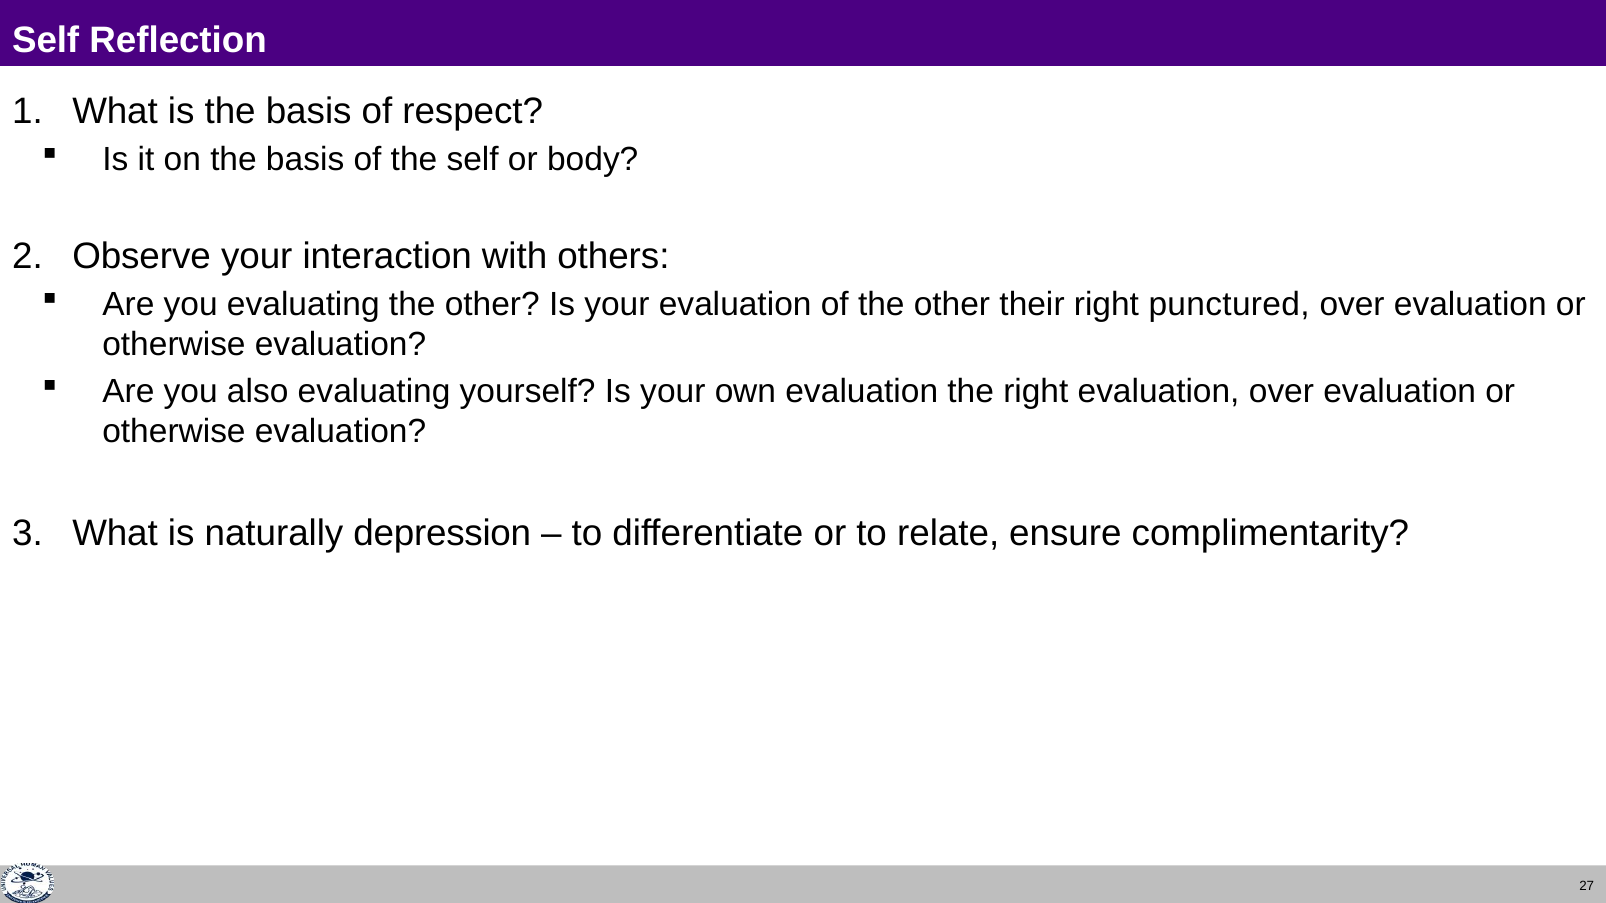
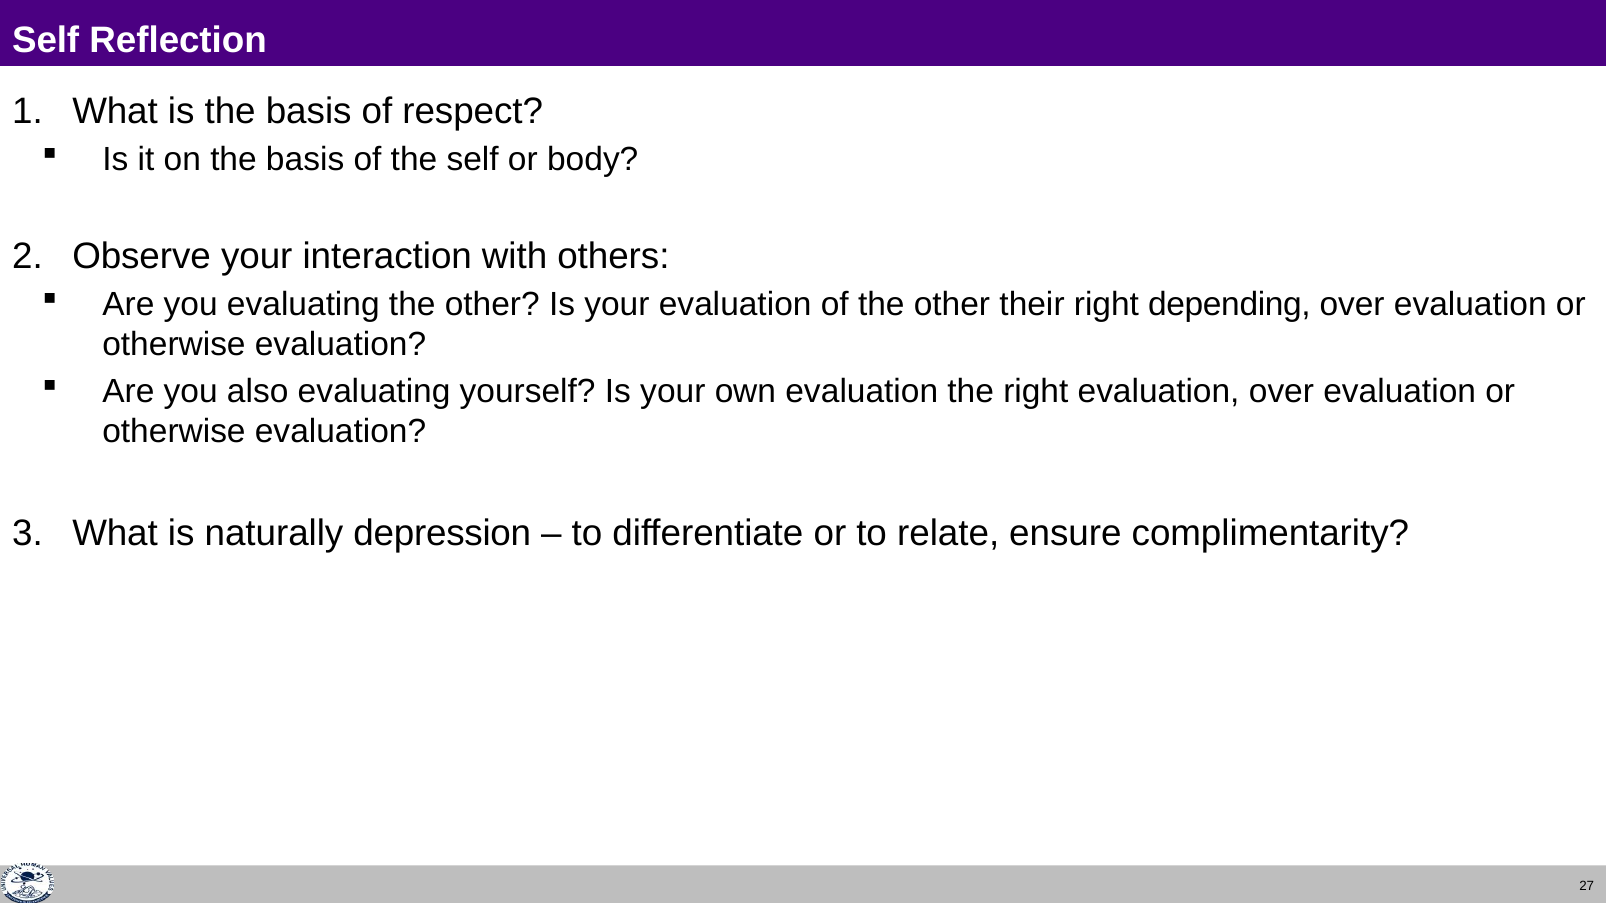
punctured: punctured -> depending (1229, 305)
